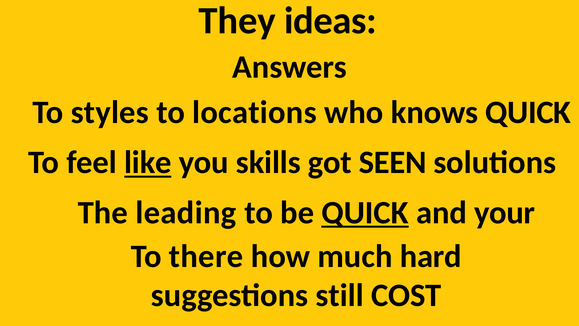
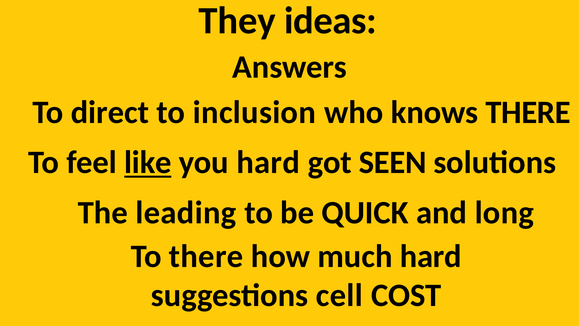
styles: styles -> direct (110, 112)
locations: locations -> inclusion (254, 112)
knows QUICK: QUICK -> THERE (528, 112)
you skills: skills -> hard (268, 162)
QUICK underline: present -> none (365, 212)
your: your -> long (504, 212)
still: still -> cell (339, 295)
